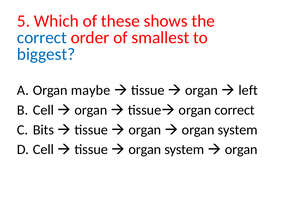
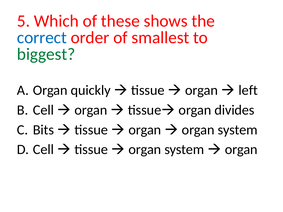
biggest colour: blue -> green (46, 54)
maybe: maybe -> quickly (91, 90)
organ correct: correct -> divides (235, 110)
